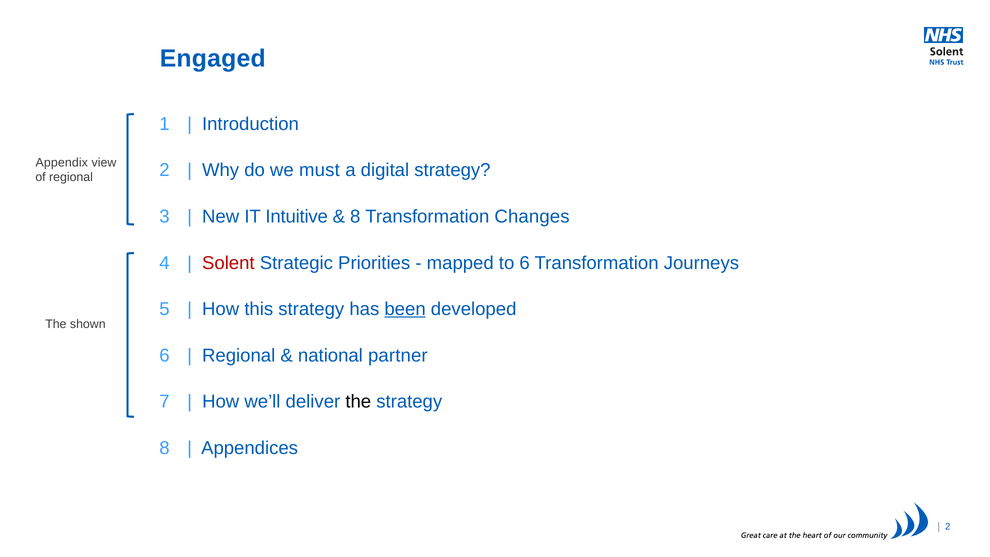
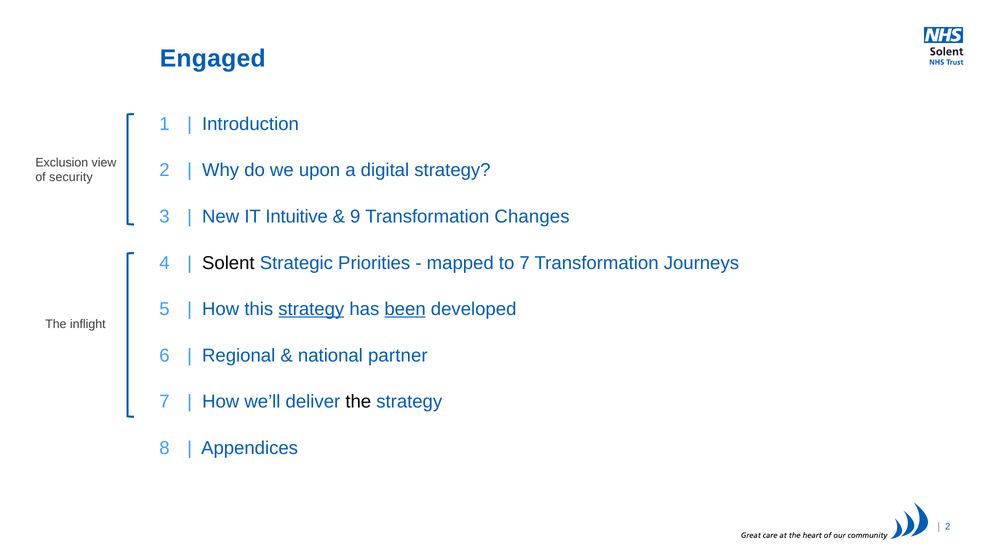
Appendix: Appendix -> Exclusion (62, 162)
must: must -> upon (320, 170)
of regional: regional -> security (71, 177)
8: 8 -> 9 (355, 217)
Solent colour: red -> black (228, 263)
to 6: 6 -> 7 (525, 263)
strategy underline: none -> present (311, 309)
shown: shown -> inflight (88, 324)
